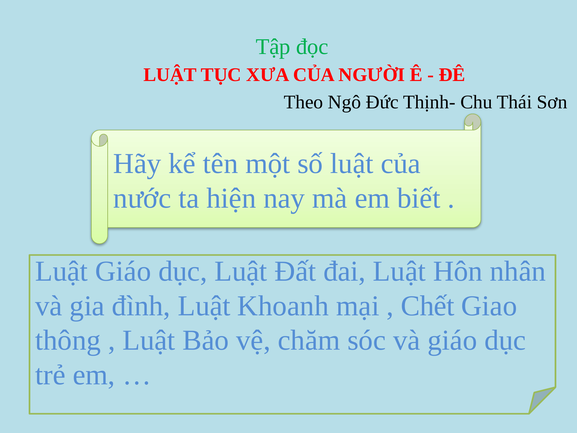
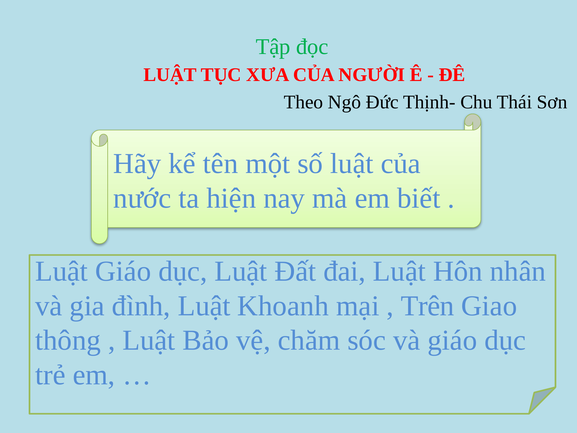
Chết: Chết -> Trên (428, 306)
